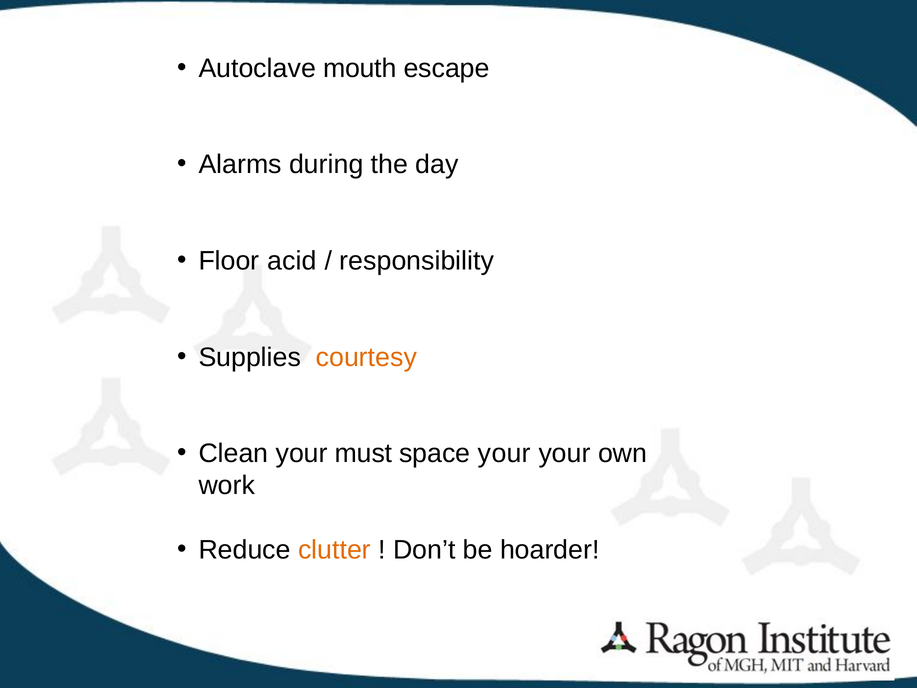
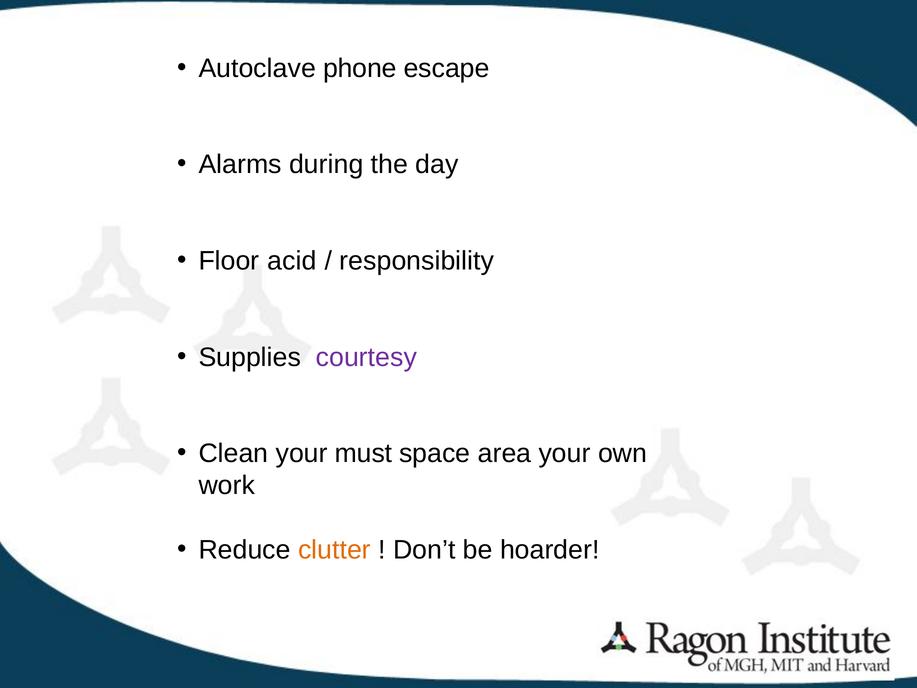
mouth: mouth -> phone (360, 68)
courtesy colour: orange -> purple (366, 357)
space your: your -> area (505, 453)
